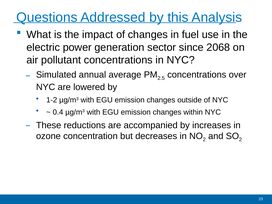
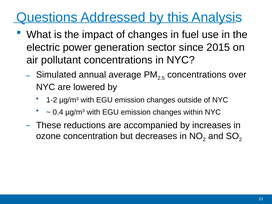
2068: 2068 -> 2015 (218, 47)
